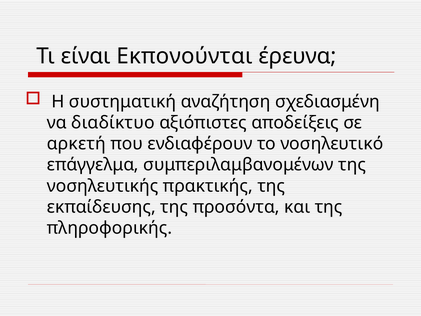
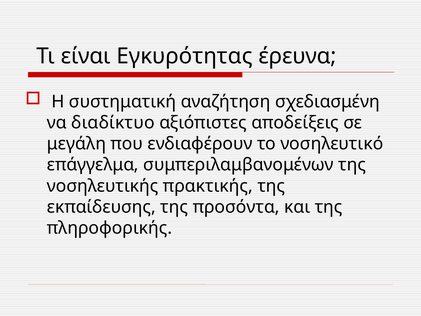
Εκπονούνται: Εκπονούνται -> Εγκυρότητας (185, 56)
αρκετή: αρκετή -> μεγάλη (76, 144)
